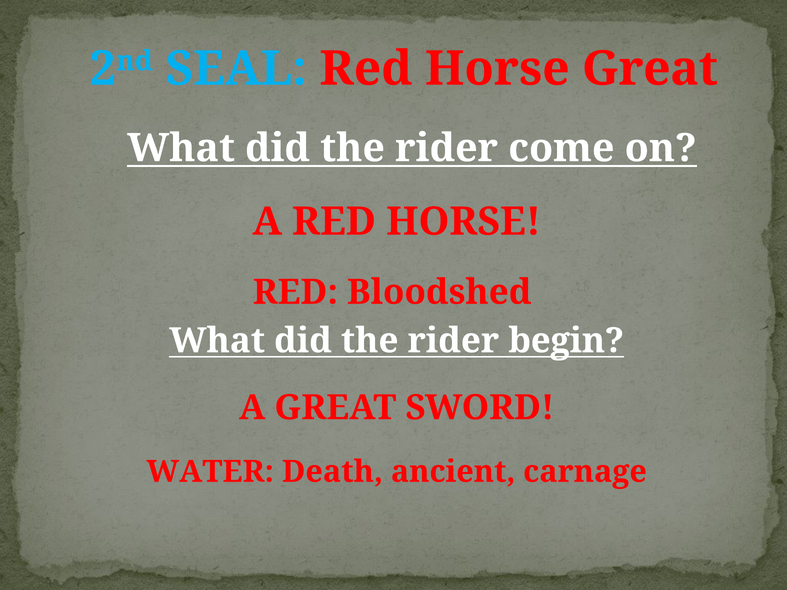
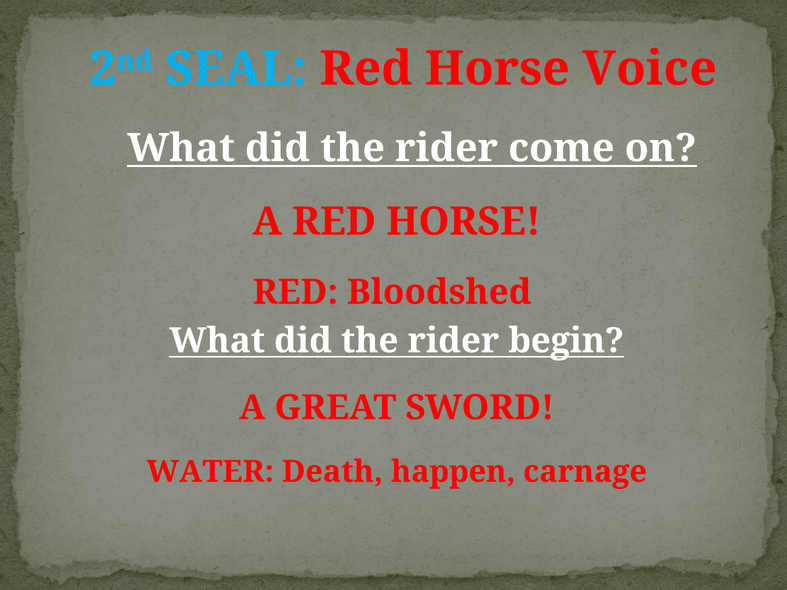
Horse Great: Great -> Voice (650, 69)
ancient: ancient -> happen (453, 472)
